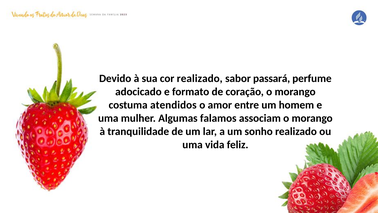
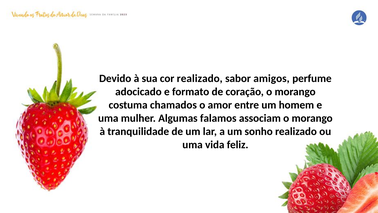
passará: passará -> amigos (271, 78)
atendidos: atendidos -> chamados (173, 105)
